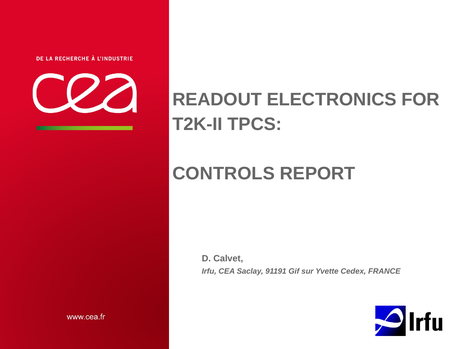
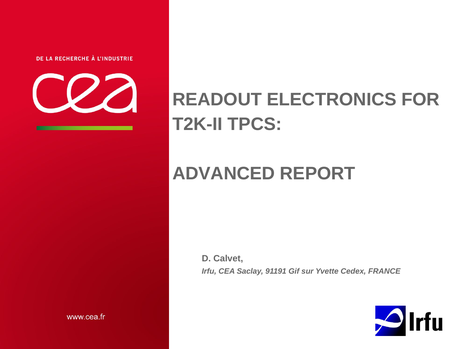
CONTROLS: CONTROLS -> ADVANCED (224, 174)
